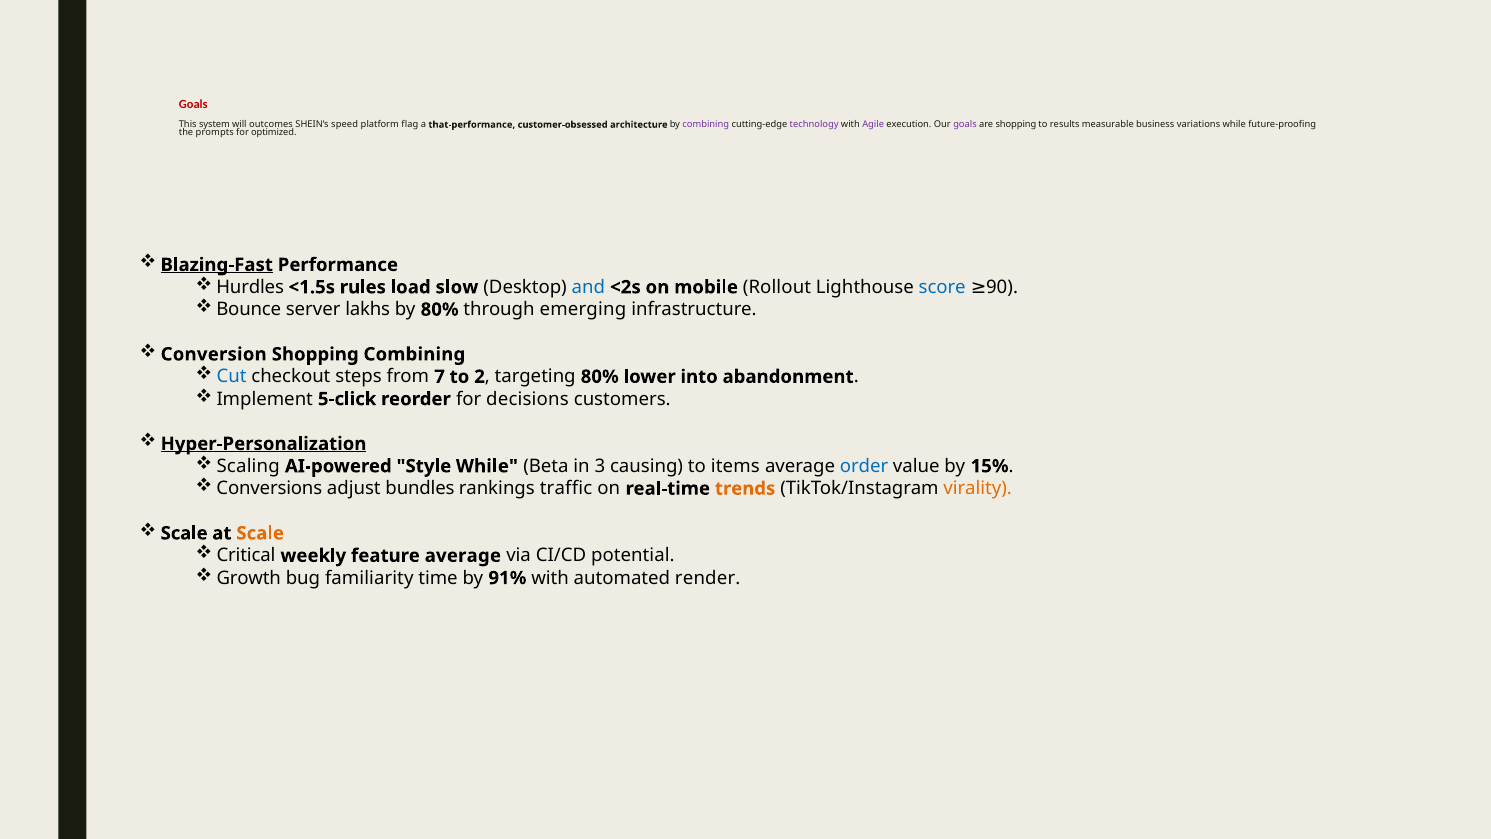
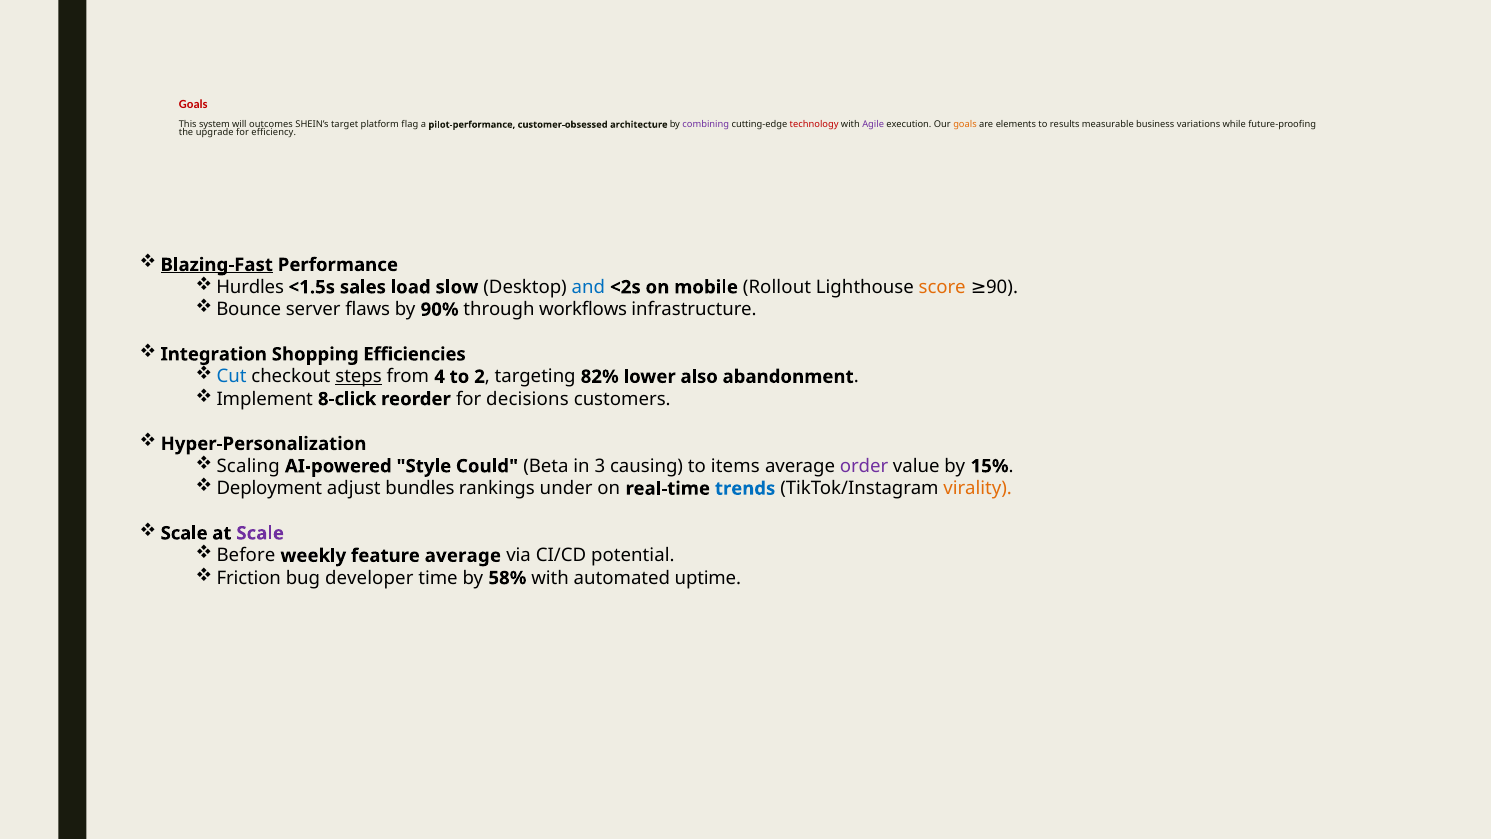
speed: speed -> target (345, 125)
that-performance: that-performance -> pilot-performance (472, 125)
technology colour: purple -> red (814, 125)
goals colour: purple -> orange (965, 125)
are shopping: shopping -> elements (1016, 125)
prompts: prompts -> upgrade (215, 133)
optimized: optimized -> efficiency (274, 133)
rules: rules -> sales (363, 287)
score colour: blue -> orange (942, 287)
lakhs: lakhs -> flaws (368, 309)
by 80%: 80% -> 90% (440, 309)
emerging: emerging -> workflows (583, 309)
Conversion: Conversion -> Integration (214, 354)
Shopping Combining: Combining -> Efficiencies (414, 354)
steps underline: none -> present (359, 377)
7: 7 -> 4 (440, 377)
targeting 80%: 80% -> 82% (600, 377)
into: into -> also (699, 377)
5-click: 5-click -> 8-click (347, 399)
Hyper-Personalization underline: present -> none (264, 444)
Style While: While -> Could (487, 466)
order colour: blue -> purple (864, 466)
Conversions: Conversions -> Deployment (269, 488)
traffic: traffic -> under (566, 488)
trends colour: orange -> blue (745, 488)
Scale colour: orange -> purple (260, 533)
Critical: Critical -> Before (246, 555)
Growth: Growth -> Friction (249, 578)
familiarity: familiarity -> developer (369, 578)
91%: 91% -> 58% (507, 578)
render: render -> uptime (708, 578)
